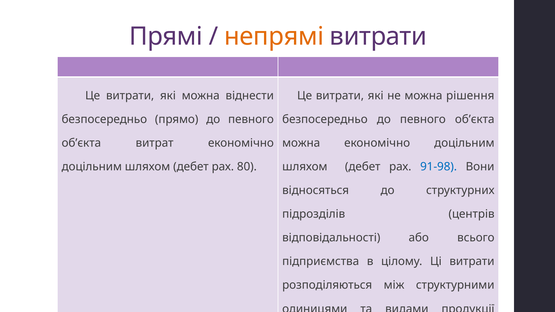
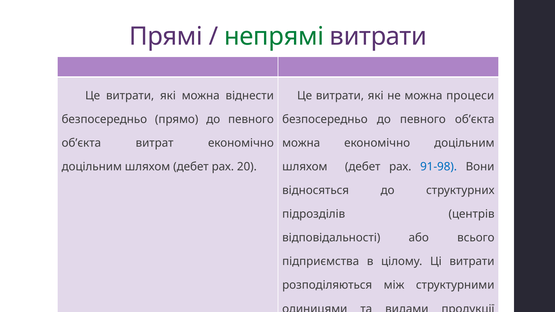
непрямі colour: orange -> green (274, 37)
рішення: рішення -> процеси (470, 96)
80: 80 -> 20 (247, 167)
